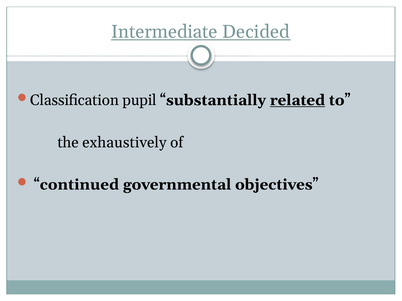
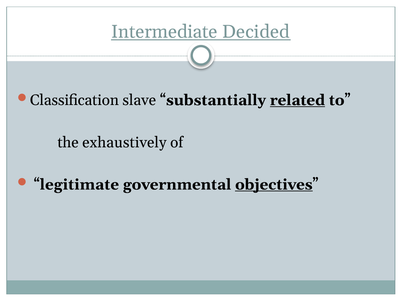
pupil: pupil -> slave (139, 100)
continued: continued -> legitimate (79, 185)
objectives underline: none -> present (274, 185)
